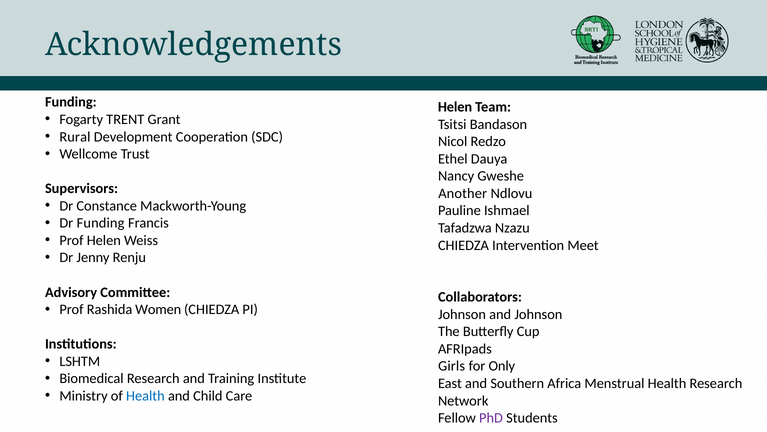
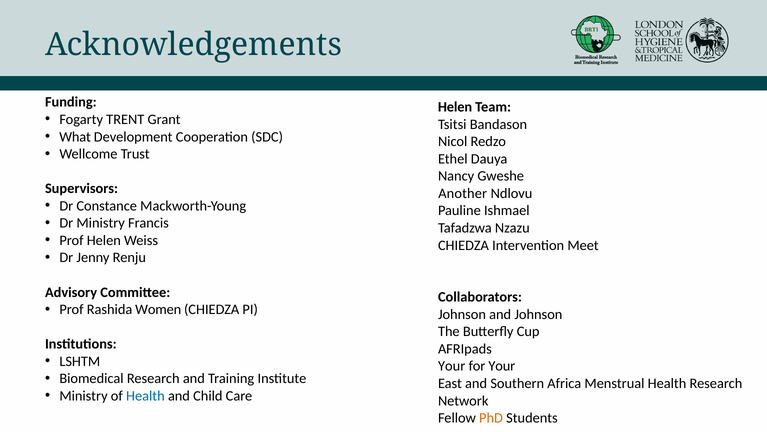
Rural: Rural -> What (75, 137)
Dr Funding: Funding -> Ministry (101, 223)
Girls: Girls -> Your (452, 366)
for Only: Only -> Your (502, 366)
PhD colour: purple -> orange (491, 418)
